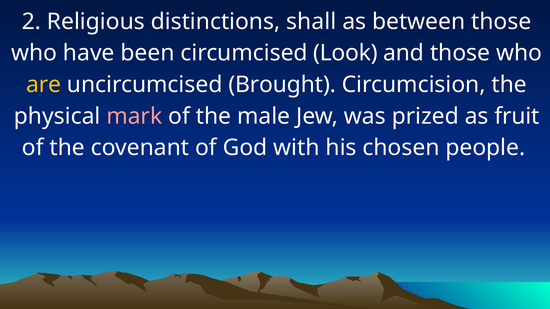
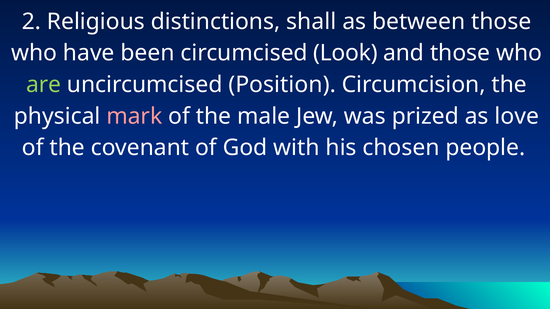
are colour: yellow -> light green (44, 85)
Brought: Brought -> Position (282, 85)
fruit: fruit -> love (517, 116)
